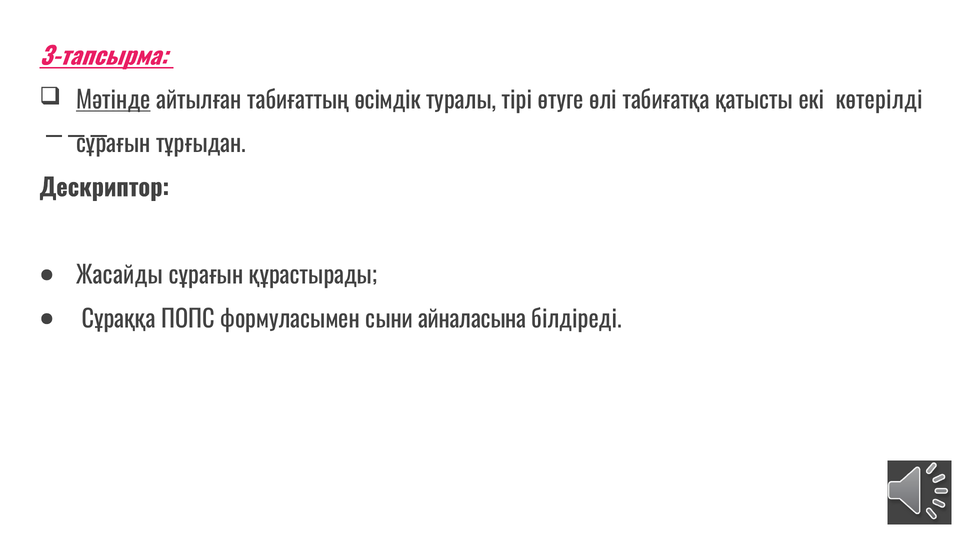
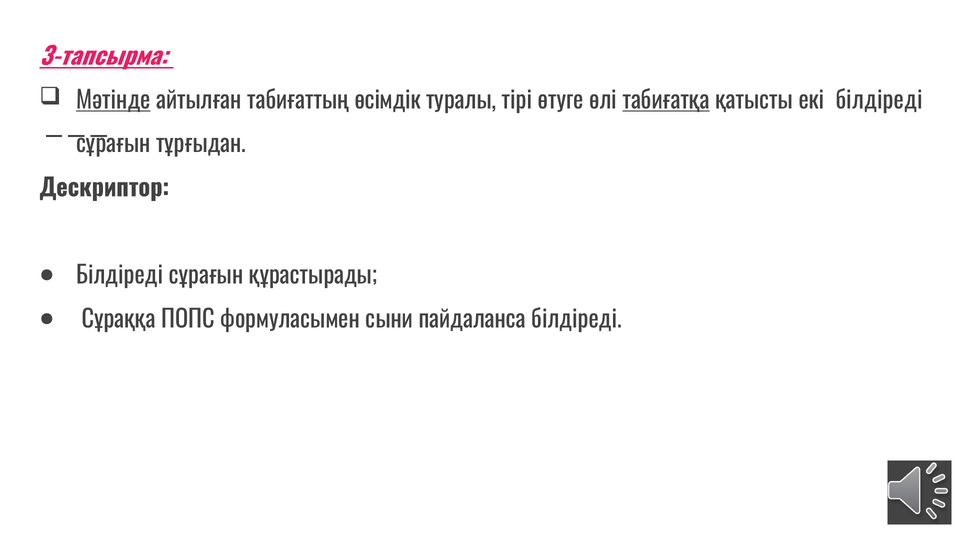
табиғатқа underline: none -> present (666, 101)
екі көтерілді: көтерілді -> білдіреді (879, 101)
Жасайды: Жасайды -> Білдіреді (120, 276)
айналасына: айналасына -> пайдаланса (472, 320)
